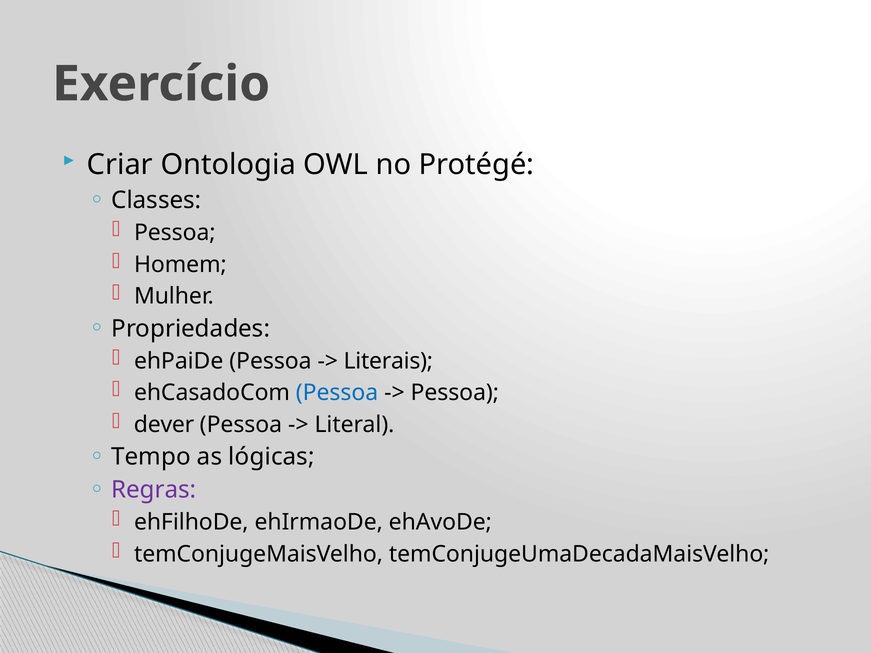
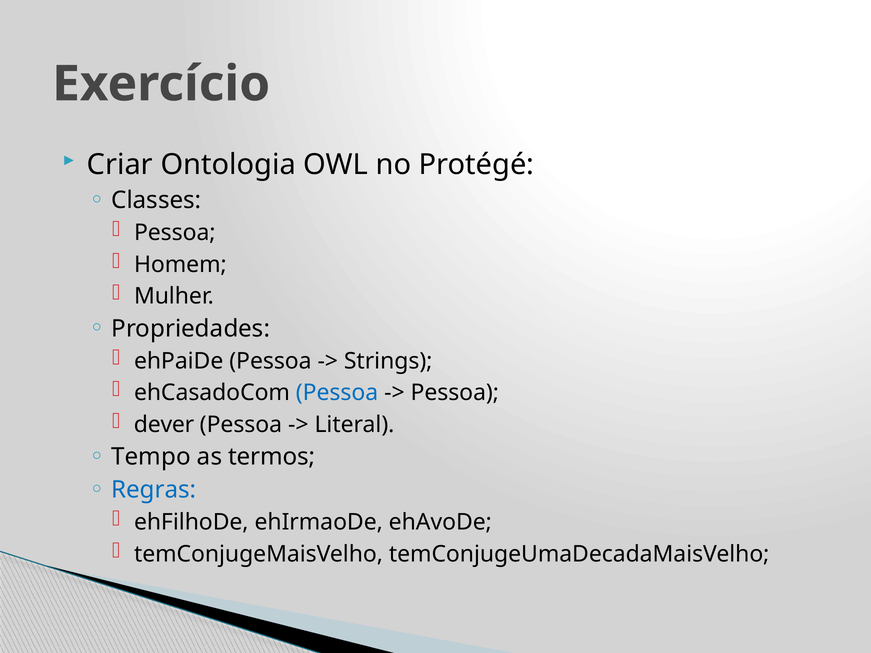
Literais: Literais -> Strings (388, 361)
lógicas: lógicas -> termos (272, 457)
Regras colour: purple -> blue (154, 490)
